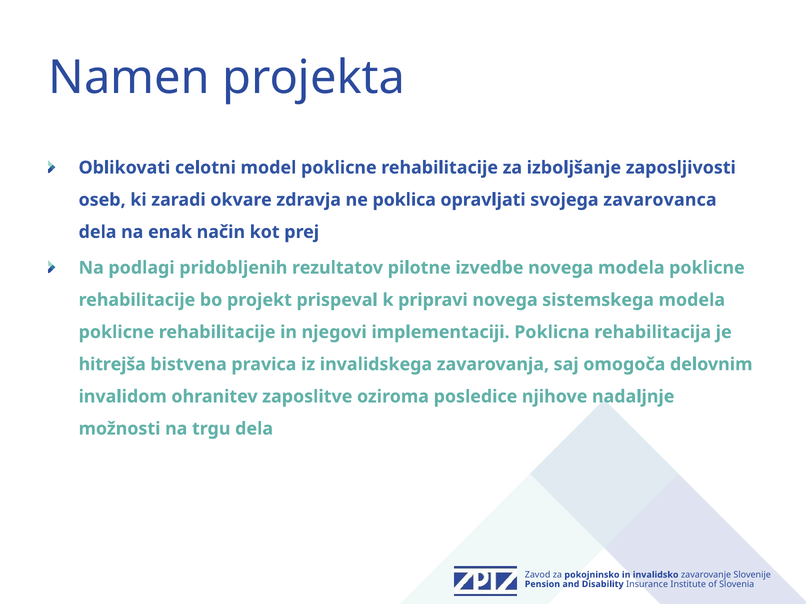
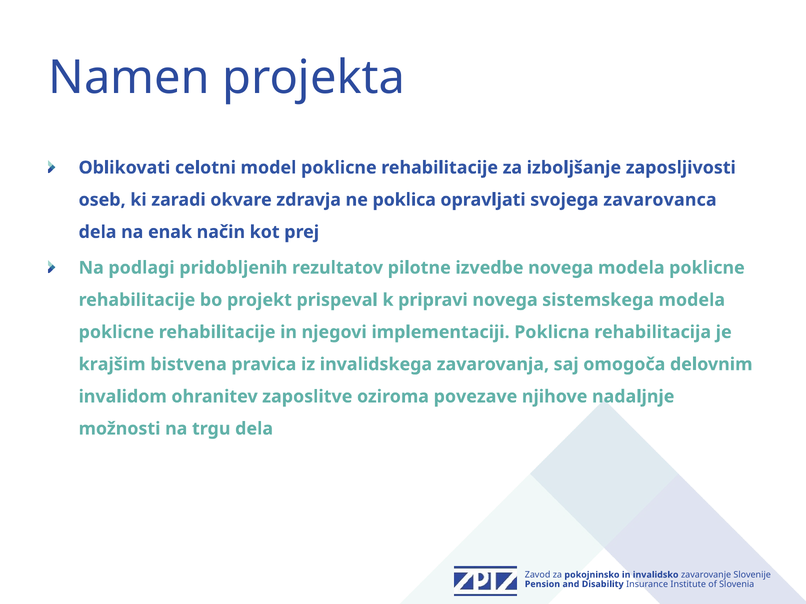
hitrejša: hitrejša -> krajšim (112, 365)
posledice: posledice -> povezave (475, 397)
